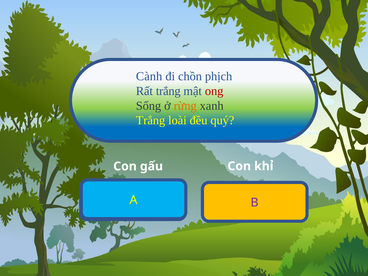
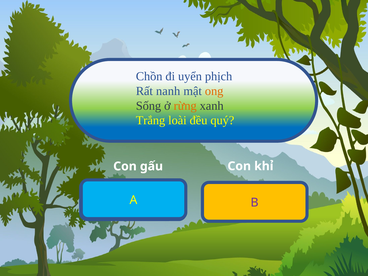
Cành: Cành -> Chồn (149, 76)
chồn: chồn -> uyển (190, 76)
Rất trắng: trắng -> nanh (168, 91)
ong colour: red -> orange (214, 91)
